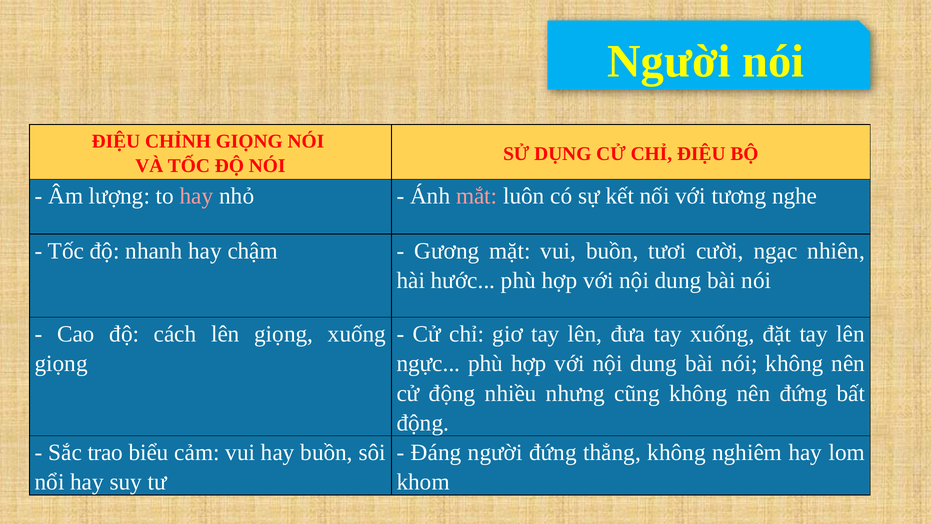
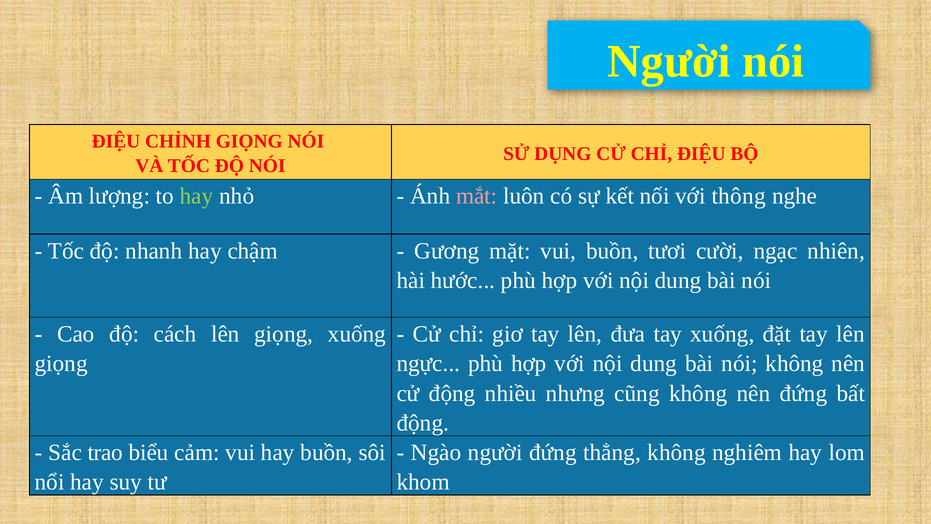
hay colour: pink -> light green (197, 196)
tương: tương -> thông (739, 196)
Đáng: Đáng -> Ngào (436, 452)
